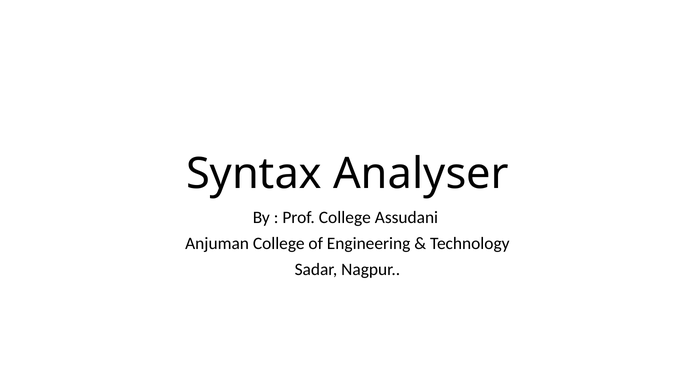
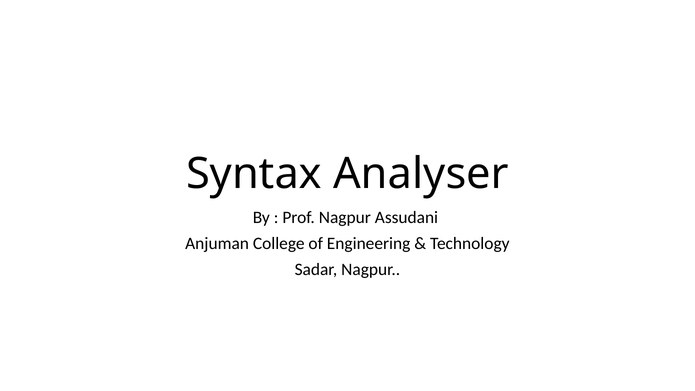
Prof College: College -> Nagpur (345, 217)
